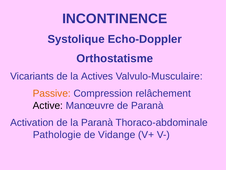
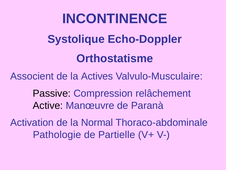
Vicariants: Vicariants -> Associent (32, 76)
Passive colour: orange -> black (52, 93)
la Paranà: Paranà -> Normal (97, 122)
Vidange: Vidange -> Partielle (117, 134)
